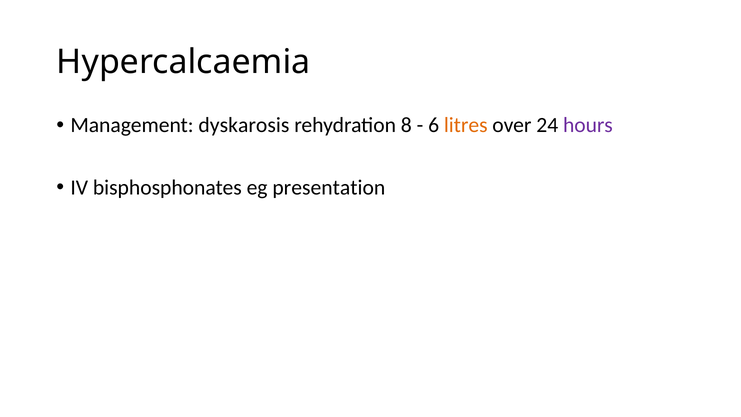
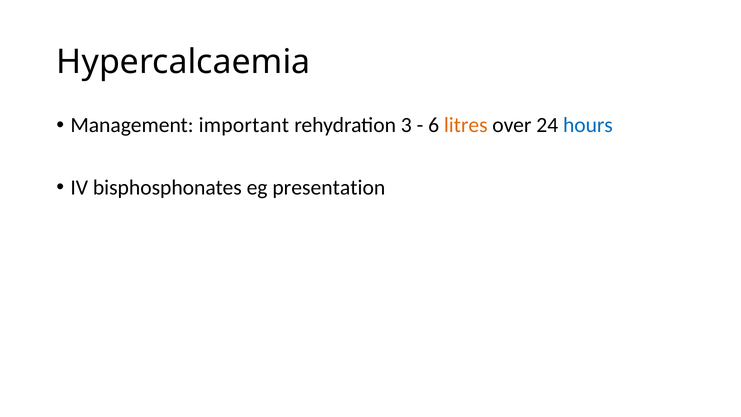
dyskarosis: dyskarosis -> important (244, 125)
8: 8 -> 3 (406, 125)
hours colour: purple -> blue (588, 125)
